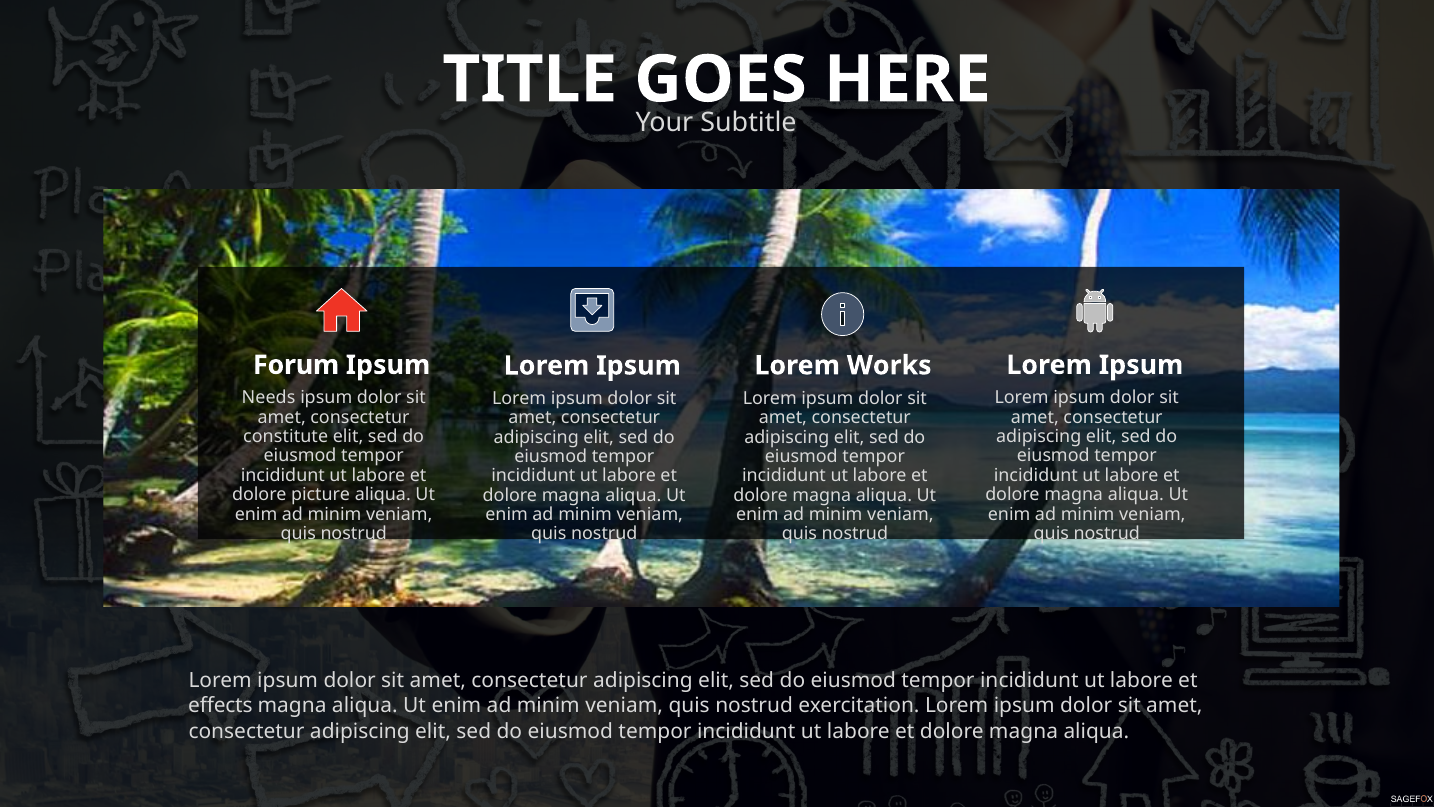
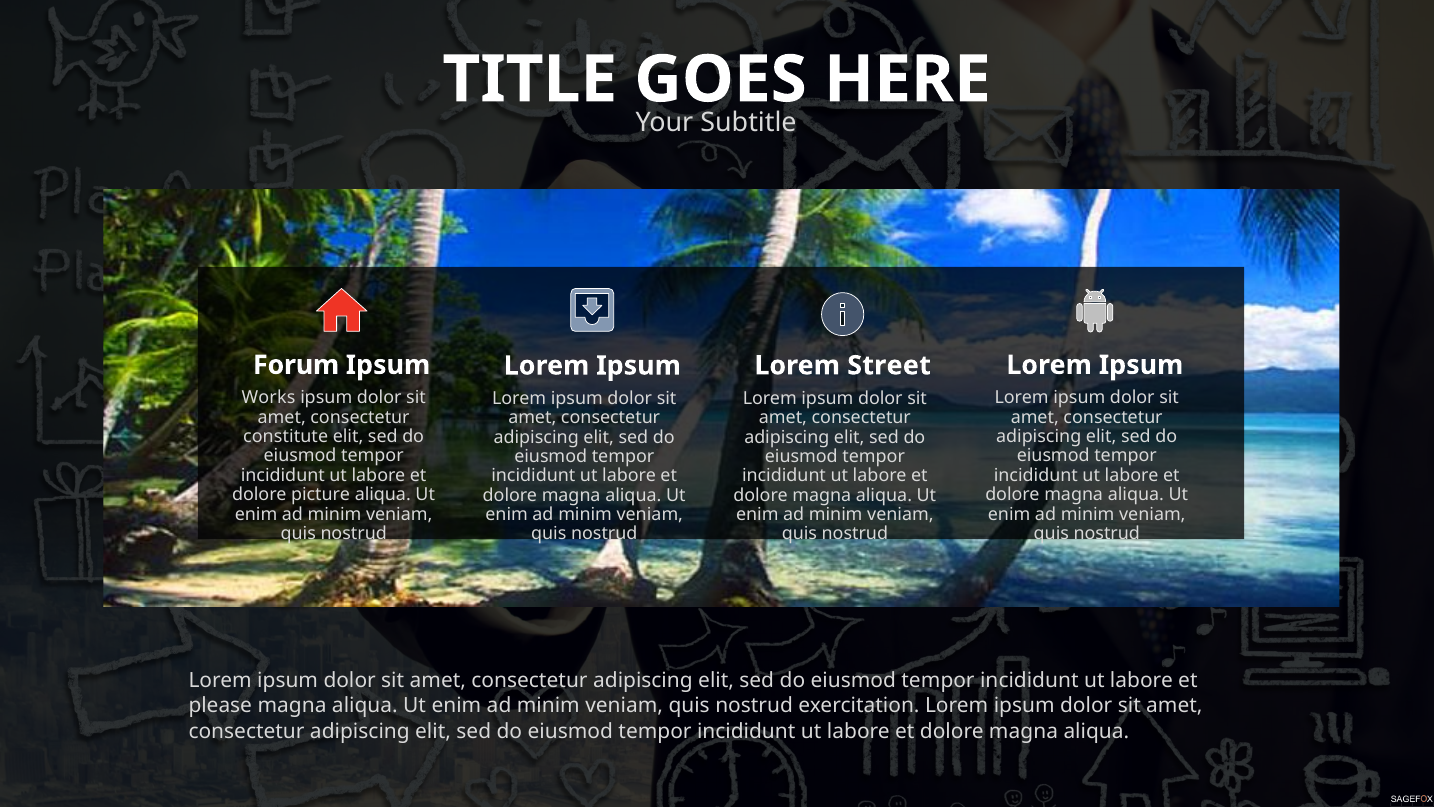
Works: Works -> Street (889, 365)
Needs: Needs -> Works (268, 398)
effects: effects -> please (220, 706)
